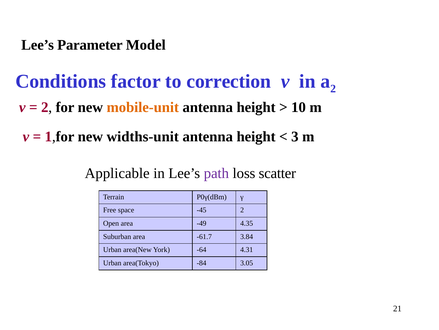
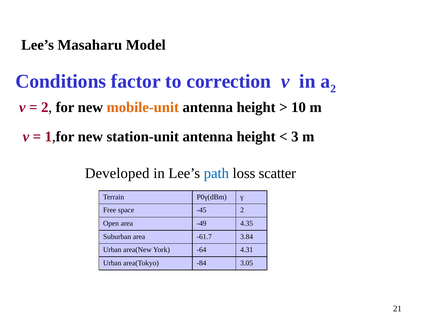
Parameter: Parameter -> Masaharu (90, 45)
widths-unit: widths-unit -> station-unit (143, 136)
Applicable: Applicable -> Developed (117, 173)
path colour: purple -> blue (216, 173)
